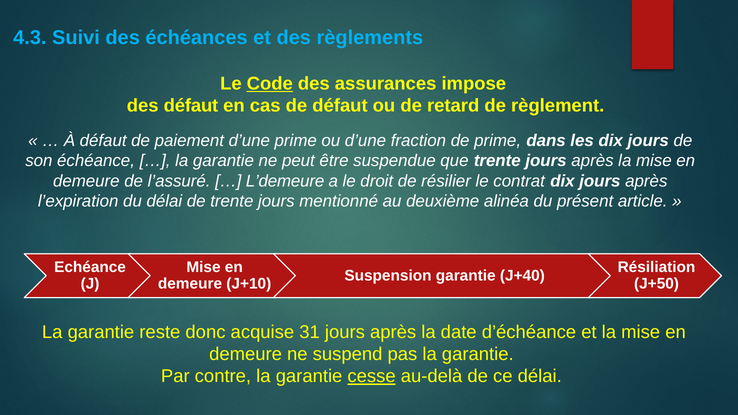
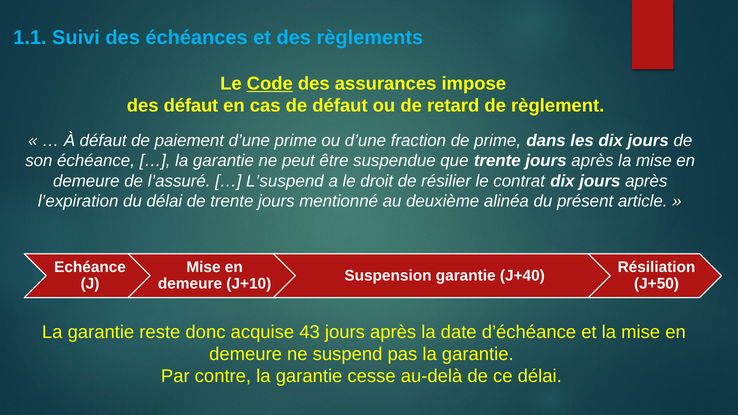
4.3: 4.3 -> 1.1 (30, 37)
L’demeure: L’demeure -> L’suspend (285, 181)
31: 31 -> 43 (310, 332)
cesse underline: present -> none (372, 376)
